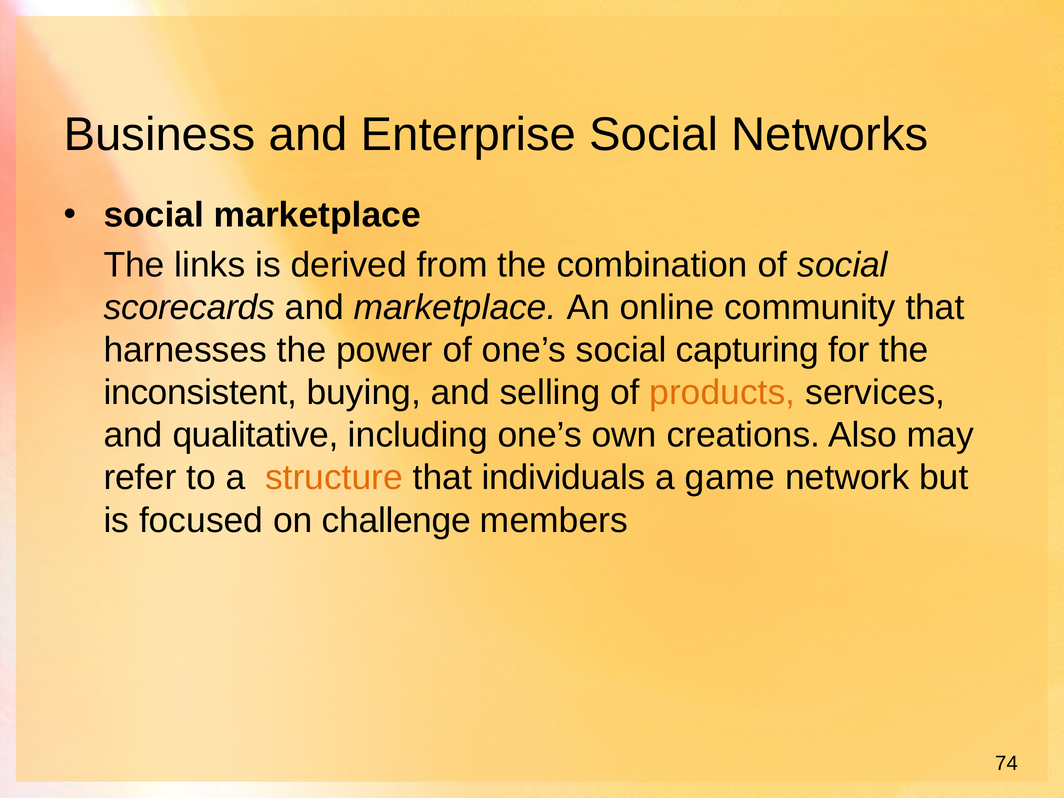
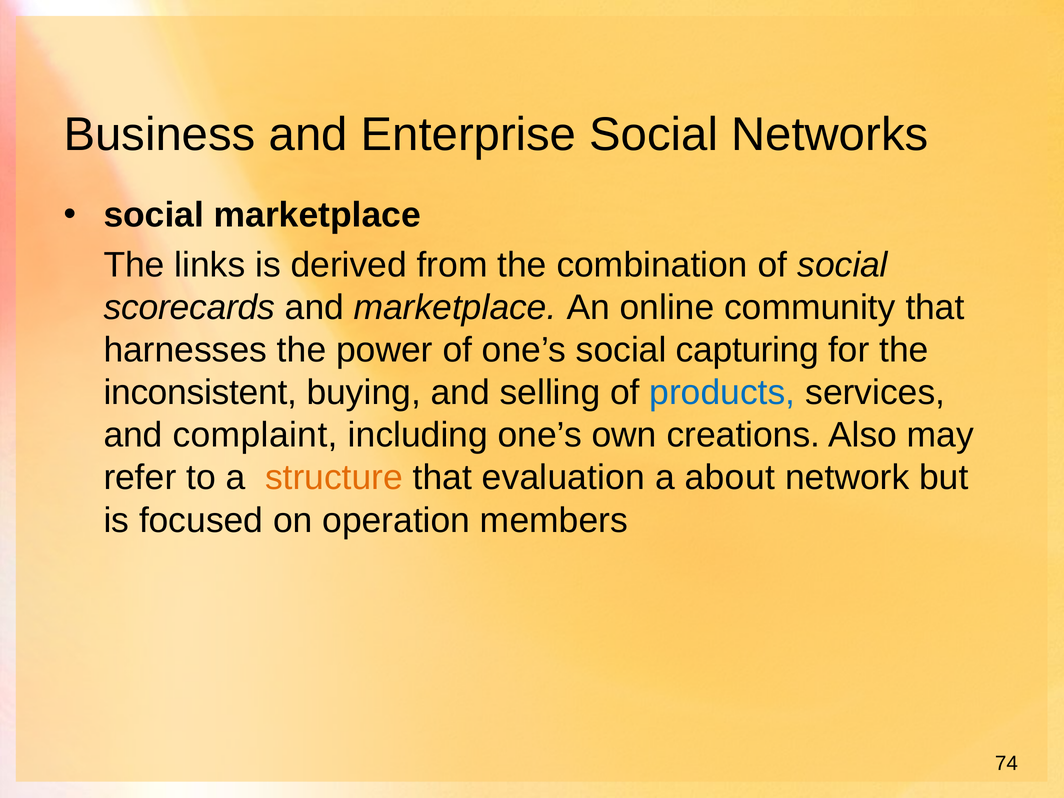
products colour: orange -> blue (722, 393)
qualitative: qualitative -> complaint (255, 435)
individuals: individuals -> evaluation (563, 478)
game: game -> about (730, 478)
challenge: challenge -> operation (396, 520)
